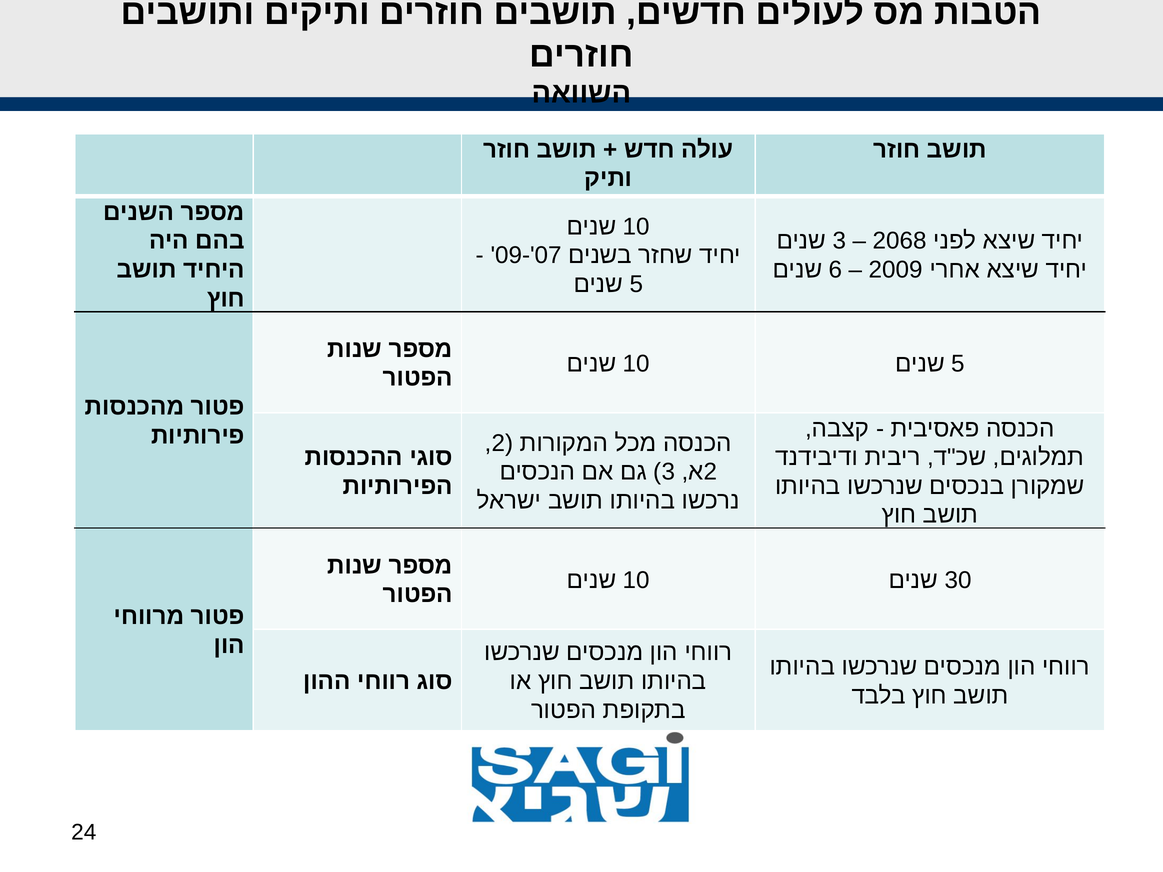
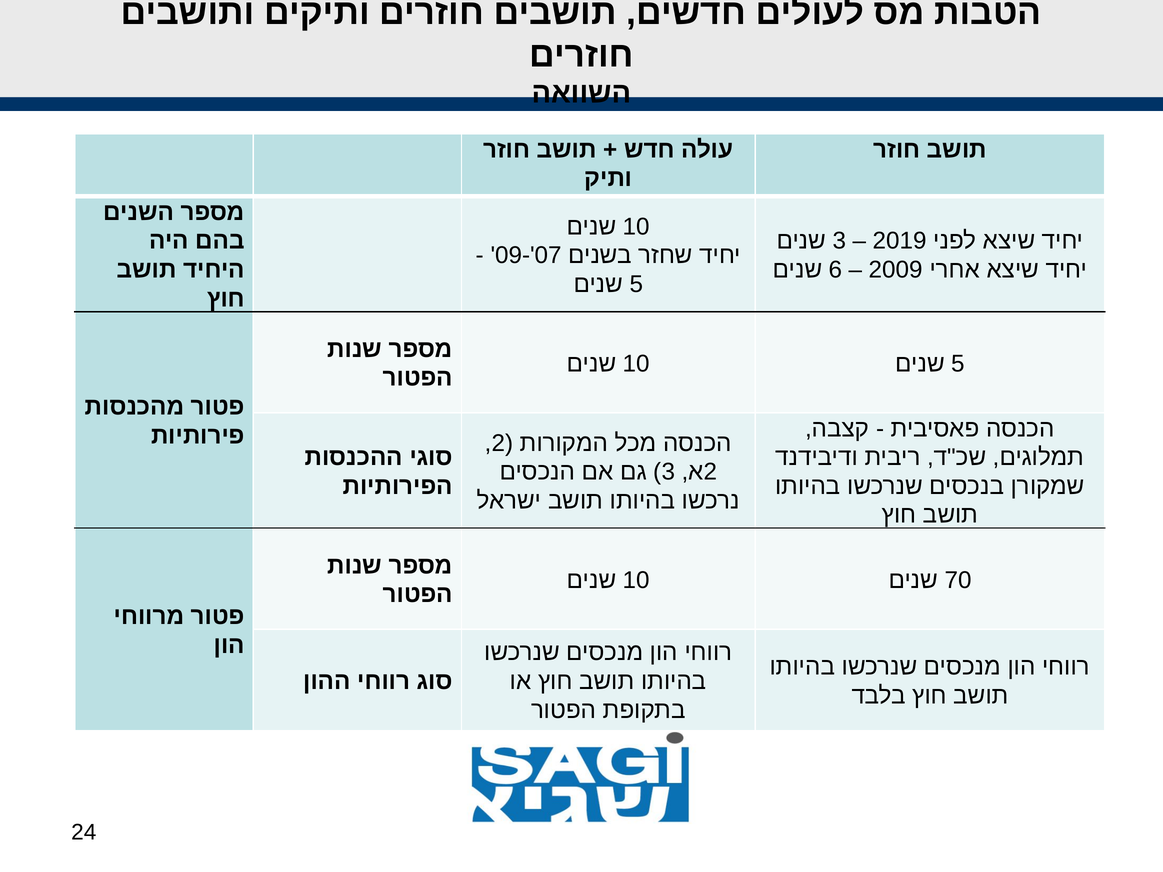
2068: 2068 -> 2019 (900, 241)
30: 30 -> 70 (958, 580)
